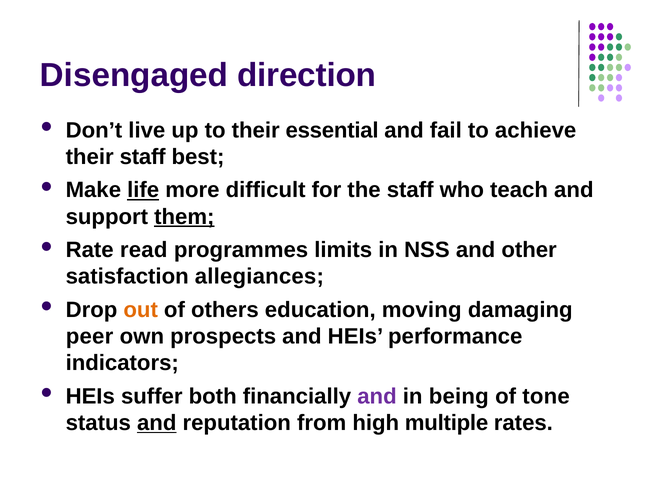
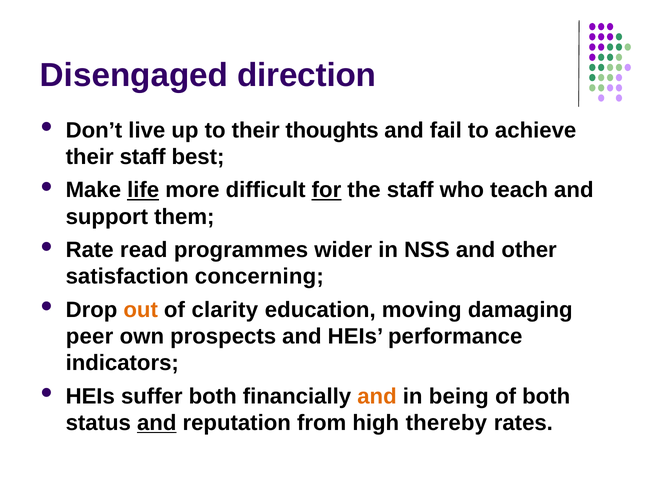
essential: essential -> thoughts (332, 130)
for underline: none -> present (326, 190)
them underline: present -> none (184, 217)
limits: limits -> wider (343, 250)
allegiances: allegiances -> concerning (259, 276)
others: others -> clarity (225, 310)
and colour: purple -> orange (377, 396)
of tone: tone -> both (546, 396)
multiple: multiple -> thereby (446, 423)
